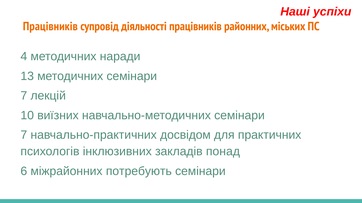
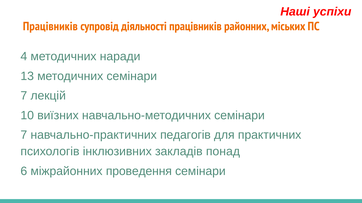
досвідом: досвідом -> педагогів (185, 135)
потребують: потребують -> проведення (139, 172)
